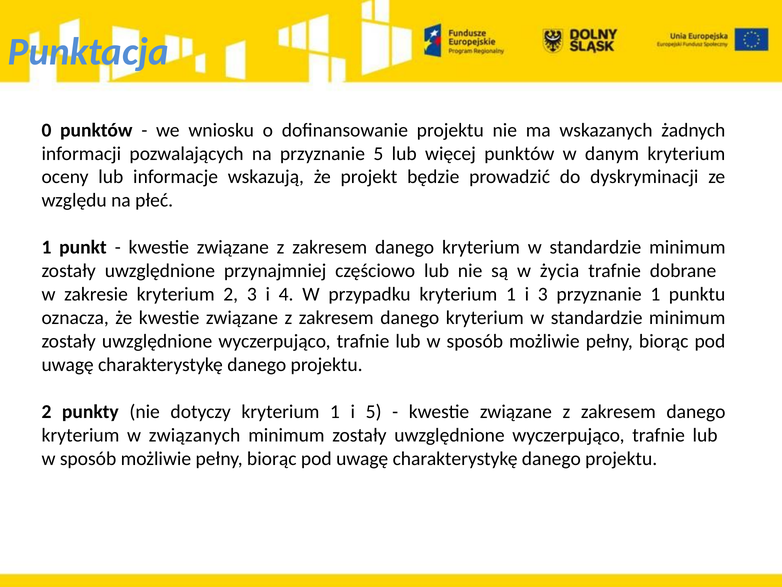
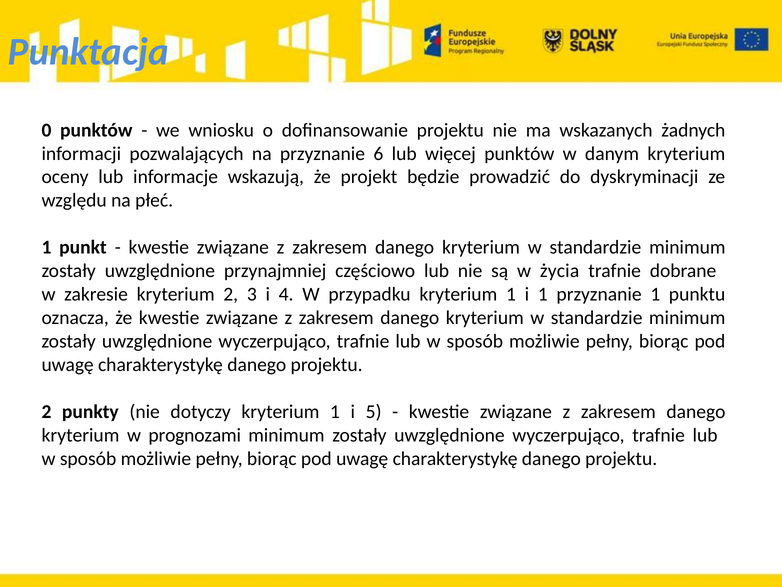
przyznanie 5: 5 -> 6 (378, 153)
i 3: 3 -> 1 (543, 294)
związanych: związanych -> prognozami (195, 435)
